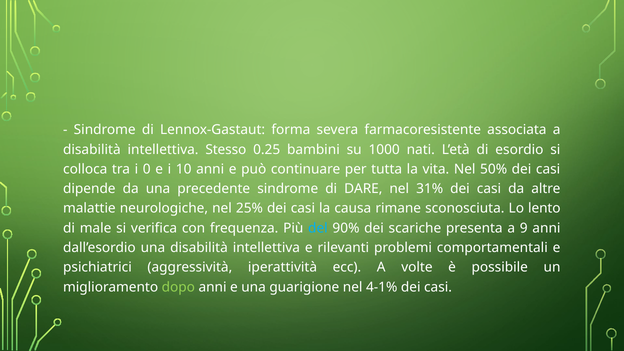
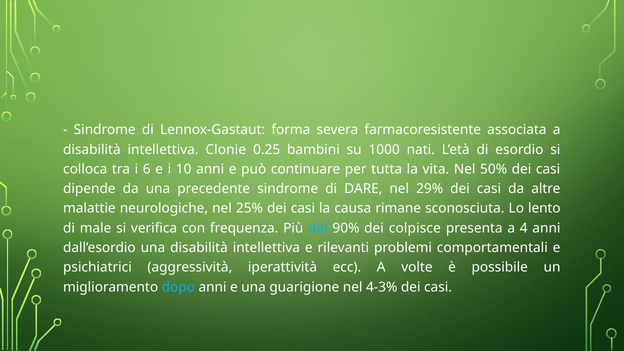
Stesso: Stesso -> Clonie (226, 150)
0: 0 -> 6 (147, 169)
31%: 31% -> 29% (430, 189)
scariche: scariche -> colpisce (415, 228)
9: 9 -> 4 (524, 228)
dopo colour: light green -> light blue (178, 287)
4-1%: 4-1% -> 4-3% (382, 287)
